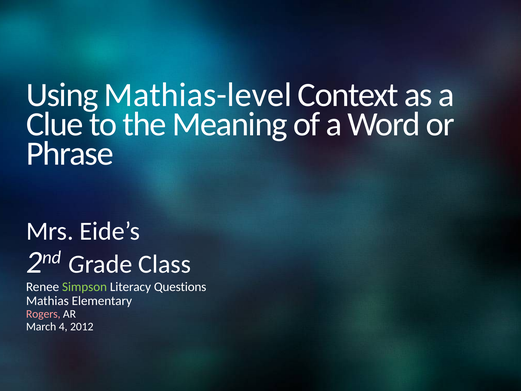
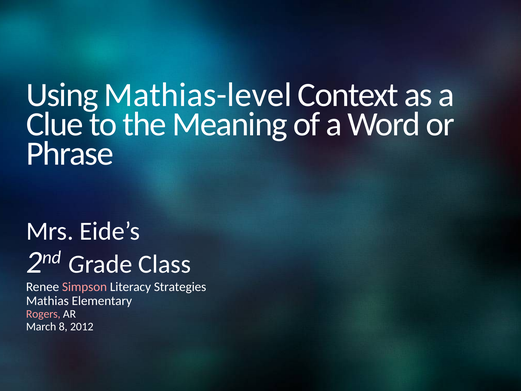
Simpson colour: light green -> pink (85, 287)
Questions: Questions -> Strategies (180, 287)
4: 4 -> 8 (63, 326)
